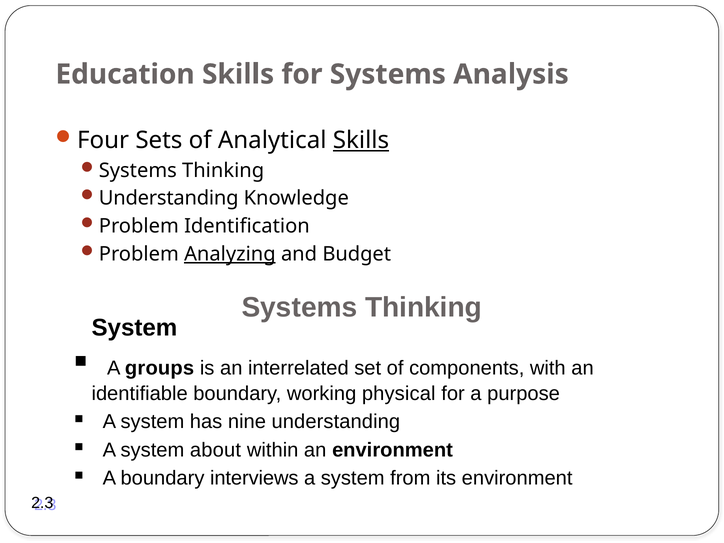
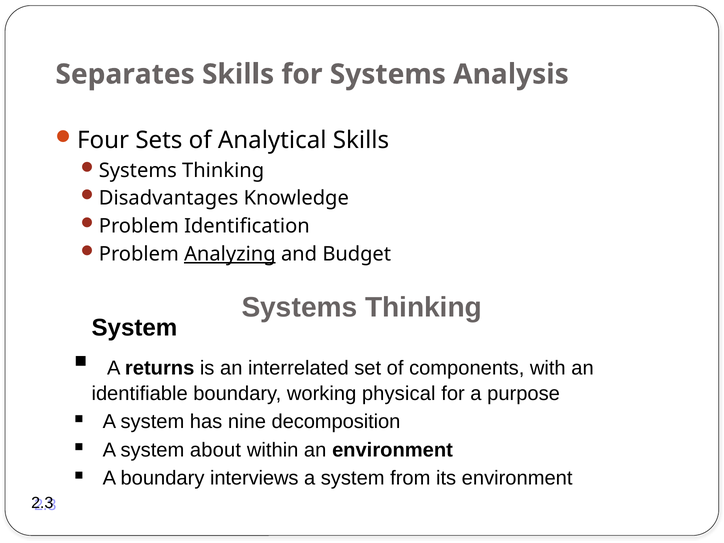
Education: Education -> Separates (125, 74)
Skills underline: present -> none (361, 140)
Understanding: Understanding -> Disadvantages (169, 198)
groups: groups -> returns (160, 368)
nine understanding: understanding -> decomposition (336, 422)
